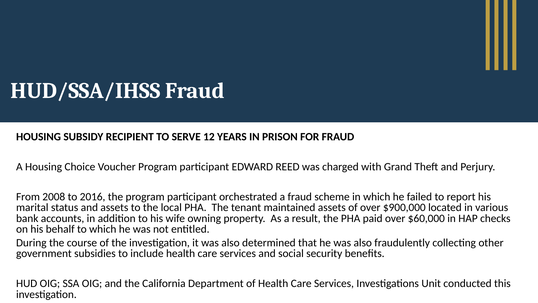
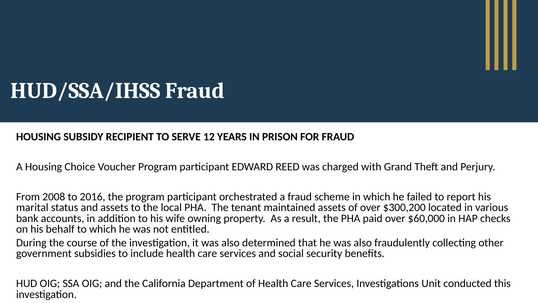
$900,000: $900,000 -> $300,200 (404, 207)
